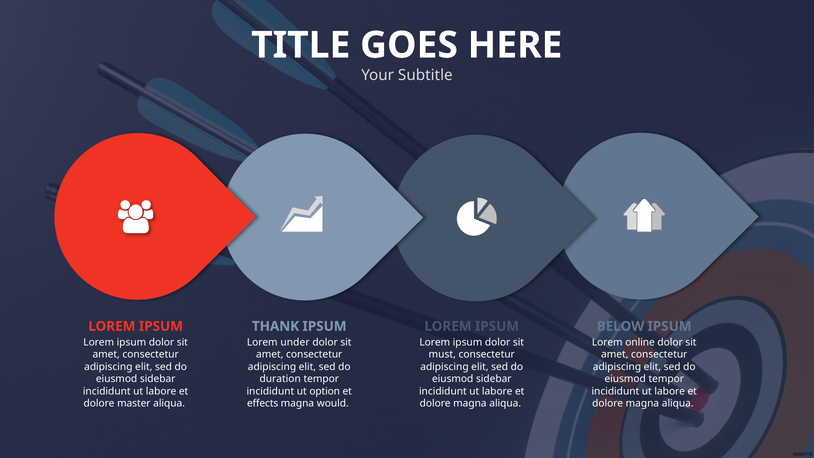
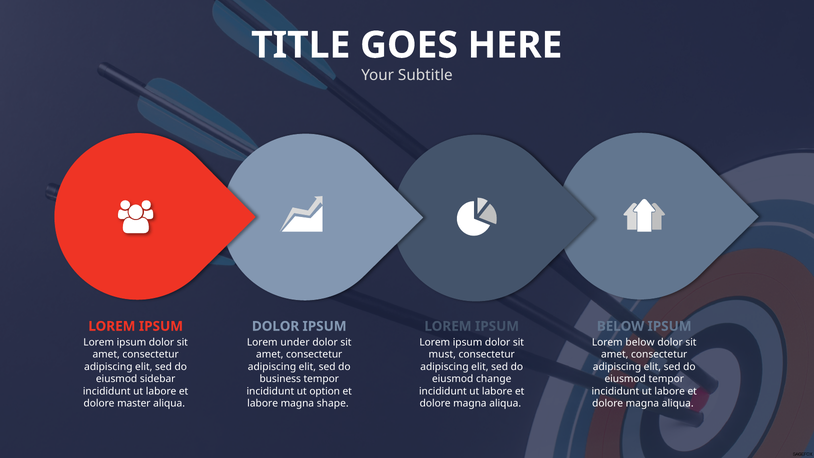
THANK: THANK -> DOLOR (276, 326)
Lorem online: online -> below (640, 342)
duration: duration -> business (280, 379)
sidebar: sidebar -> change (494, 379)
effects: effects -> labore (263, 403)
would: would -> shape (333, 403)
